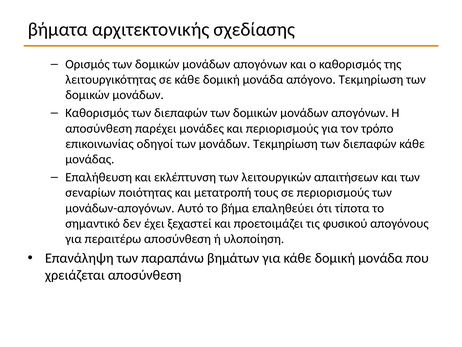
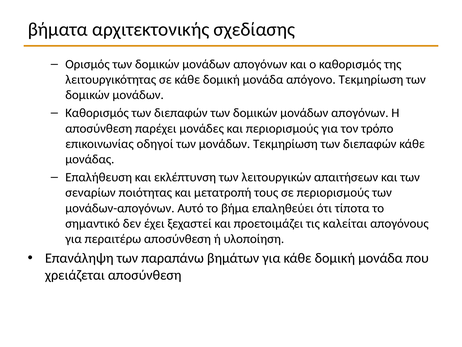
φυσικού: φυσικού -> καλείται (345, 223)
